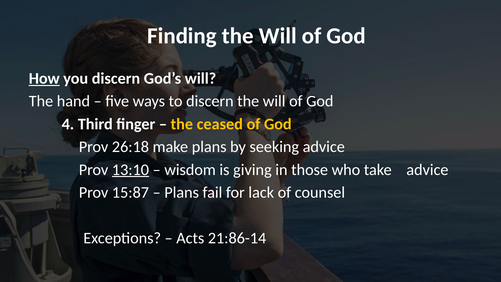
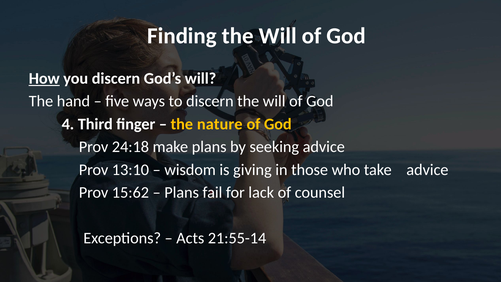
ceased: ceased -> nature (220, 124)
26:18: 26:18 -> 24:18 (130, 147)
13:10 underline: present -> none (130, 170)
15:87: 15:87 -> 15:62 (130, 192)
21:86-14: 21:86-14 -> 21:55-14 (237, 238)
